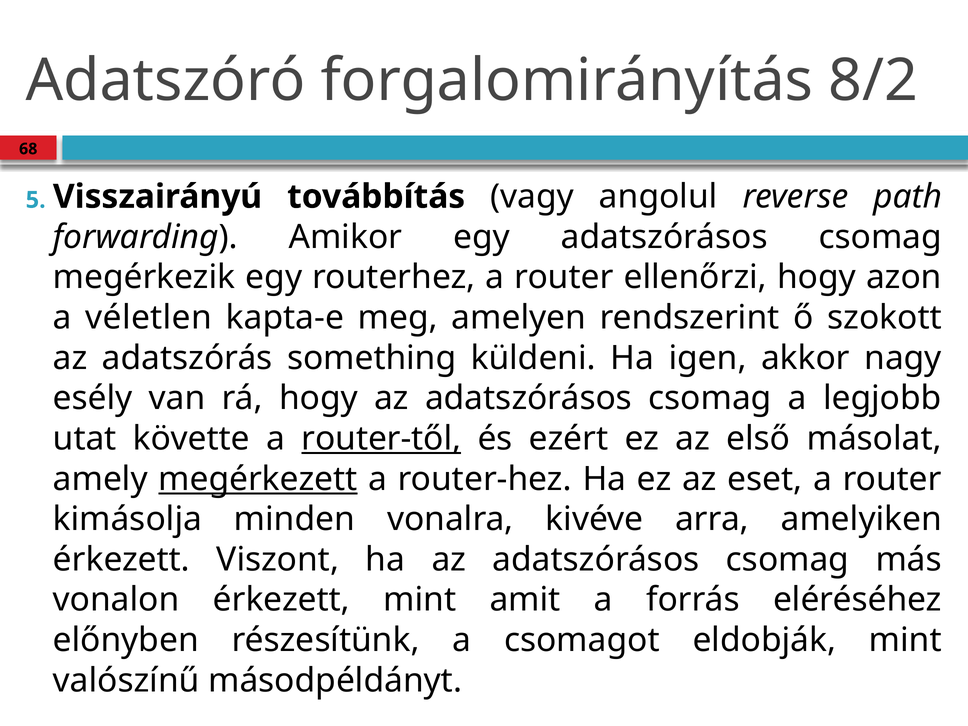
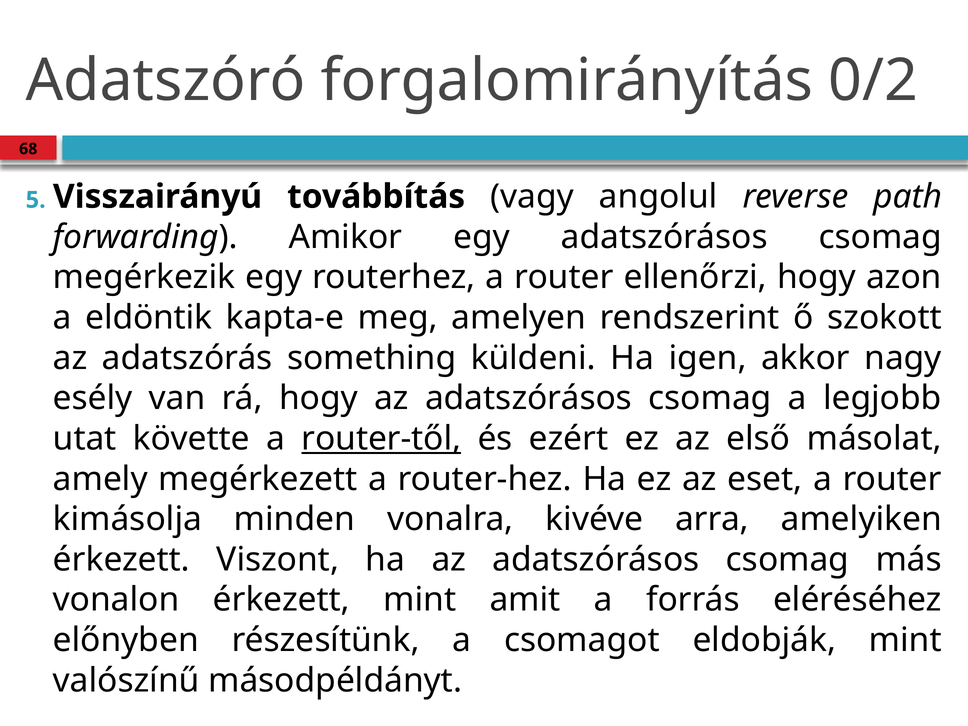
8/2: 8/2 -> 0/2 (873, 81)
véletlen: véletlen -> eldöntik (149, 318)
megérkezett underline: present -> none (258, 479)
